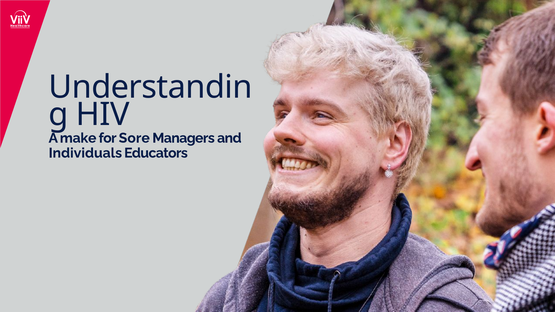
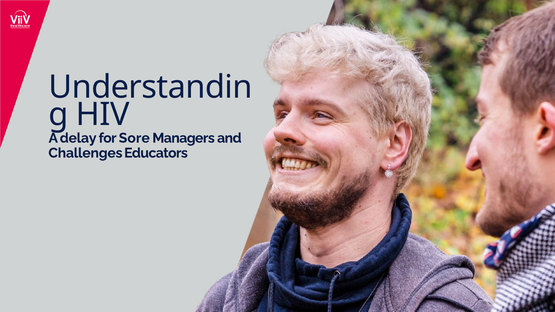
make: make -> delay (78, 138)
Individuals: Individuals -> Challenges (85, 153)
